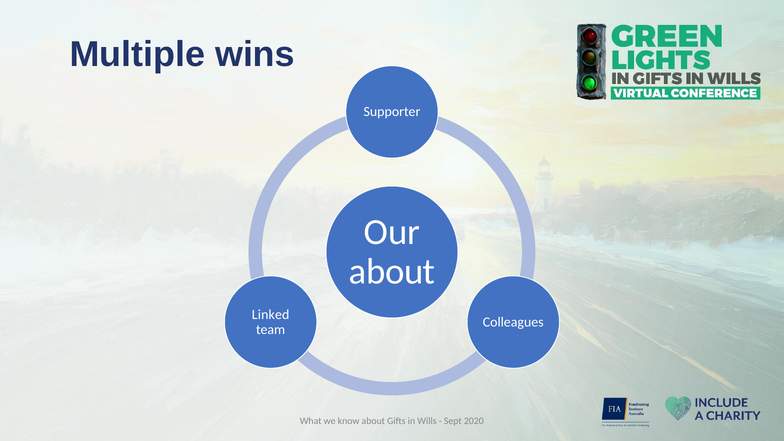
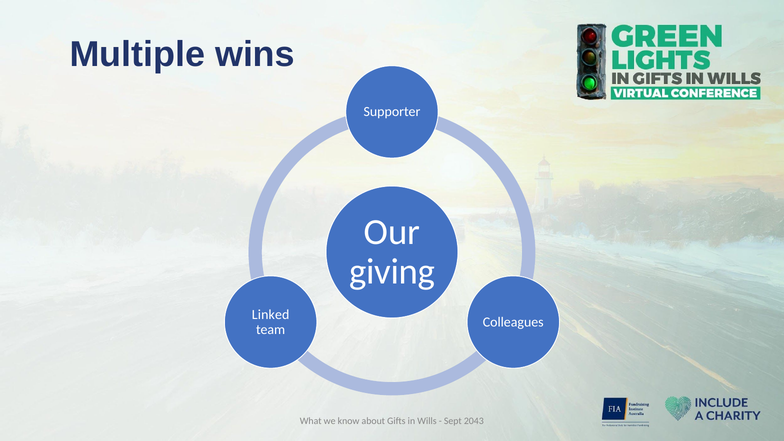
about: about -> giving (392, 272)
2020: 2020 -> 2043 (474, 421)
